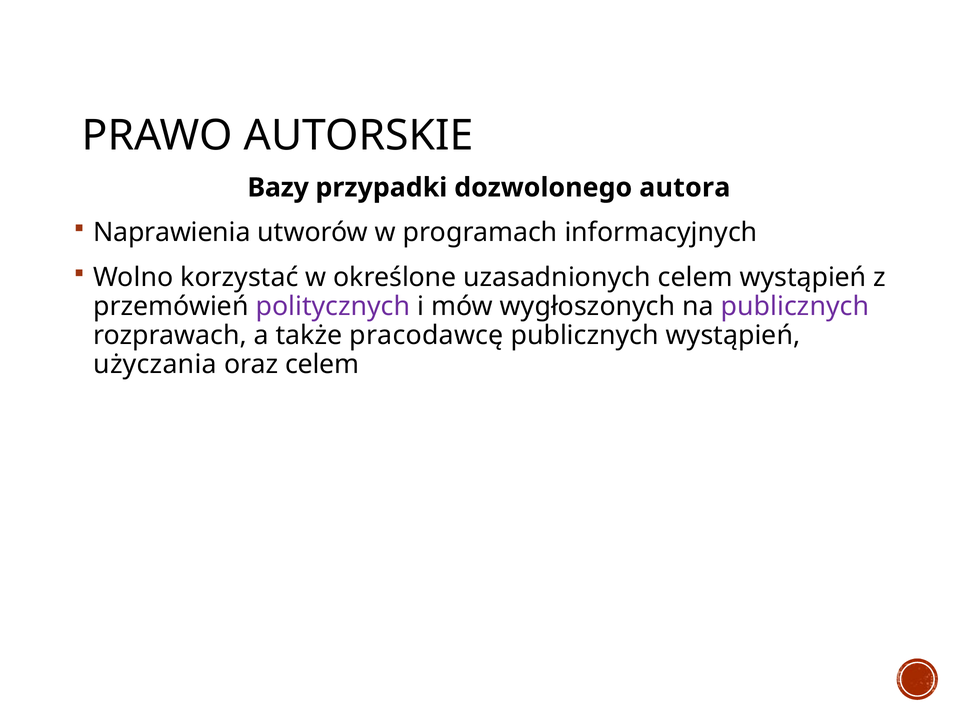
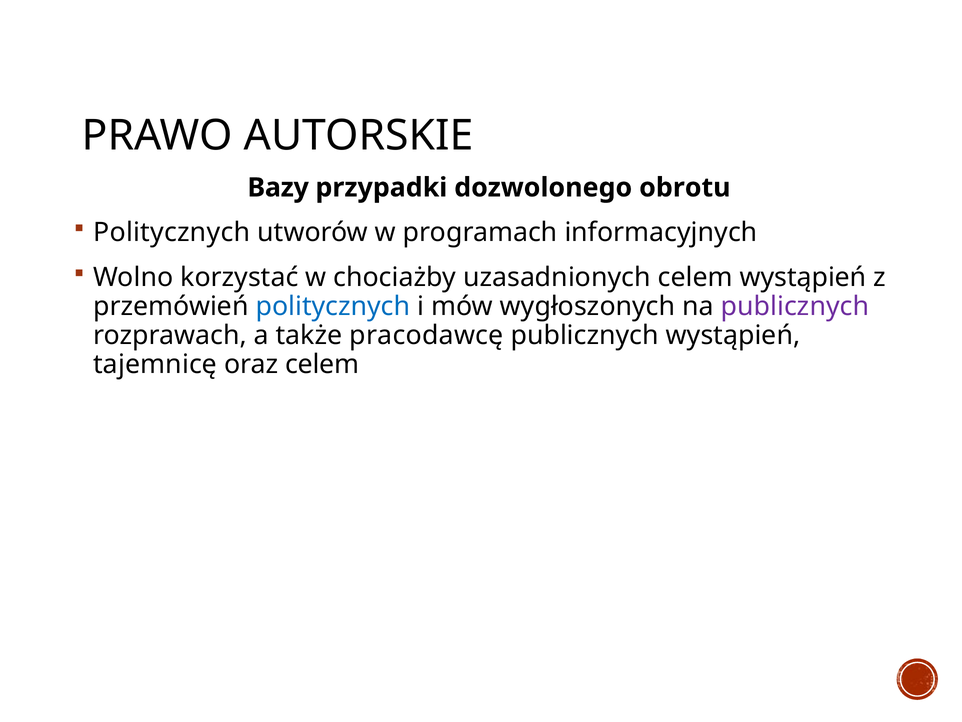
autora: autora -> obrotu (685, 187)
Naprawienia: Naprawienia -> Politycznych (172, 232)
określone: określone -> chociażby (395, 277)
politycznych colour: purple -> blue (333, 306)
użyczania: użyczania -> tajemnicę (155, 364)
